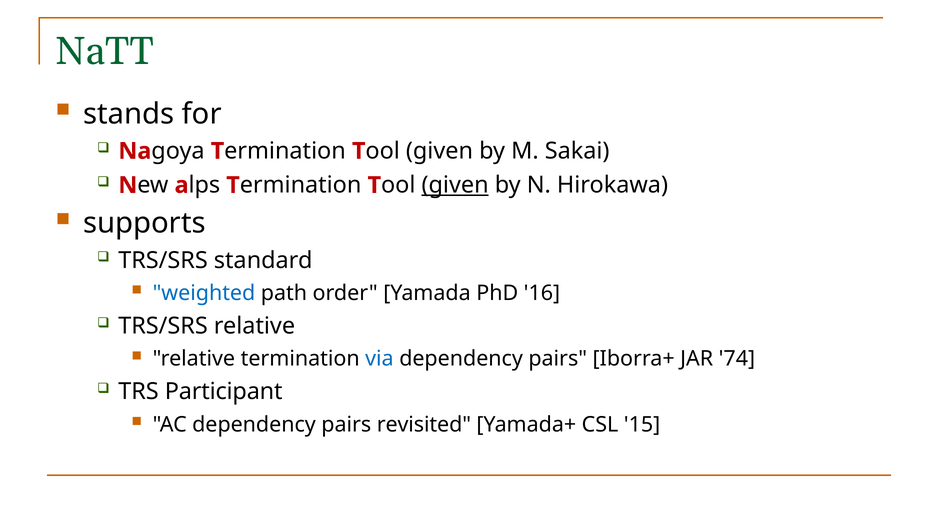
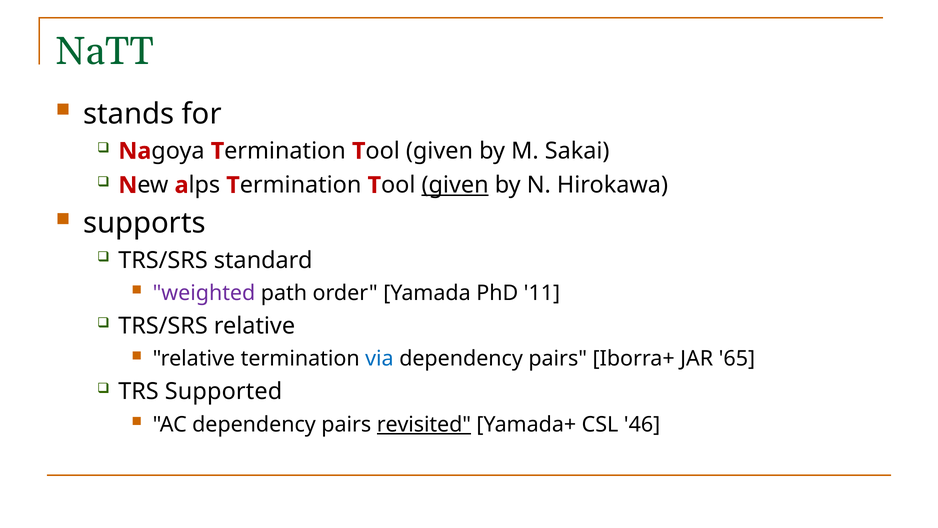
weighted colour: blue -> purple (204, 293)
16: 16 -> 11 (542, 293)
74: 74 -> 65 (737, 358)
Participant: Participant -> Supported (224, 391)
revisited underline: none -> present (424, 424)
15: 15 -> 46 (642, 424)
